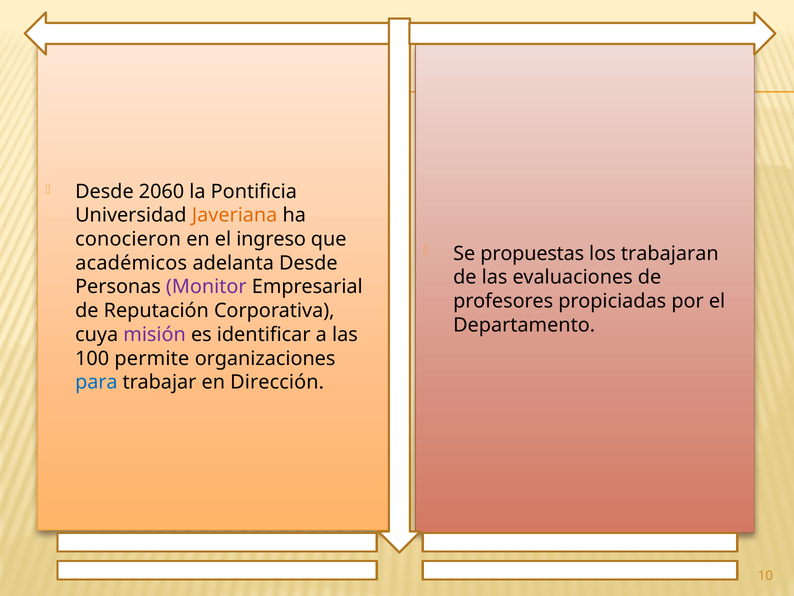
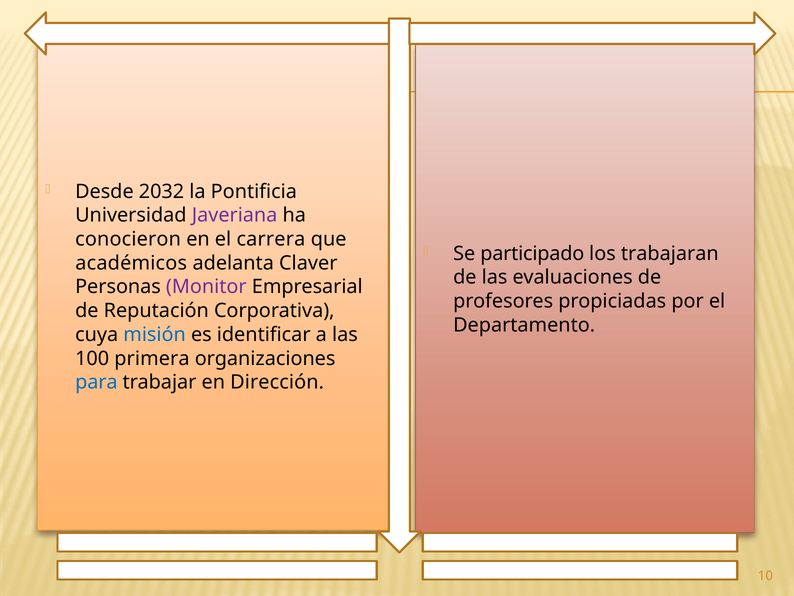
2060: 2060 -> 2032 (161, 191)
Javeriana colour: orange -> purple (235, 215)
ingreso: ingreso -> carrera (271, 239)
propuestas: propuestas -> participado (532, 253)
adelanta Desde: Desde -> Claver (308, 263)
misión colour: purple -> blue (155, 334)
permite: permite -> primera (152, 358)
